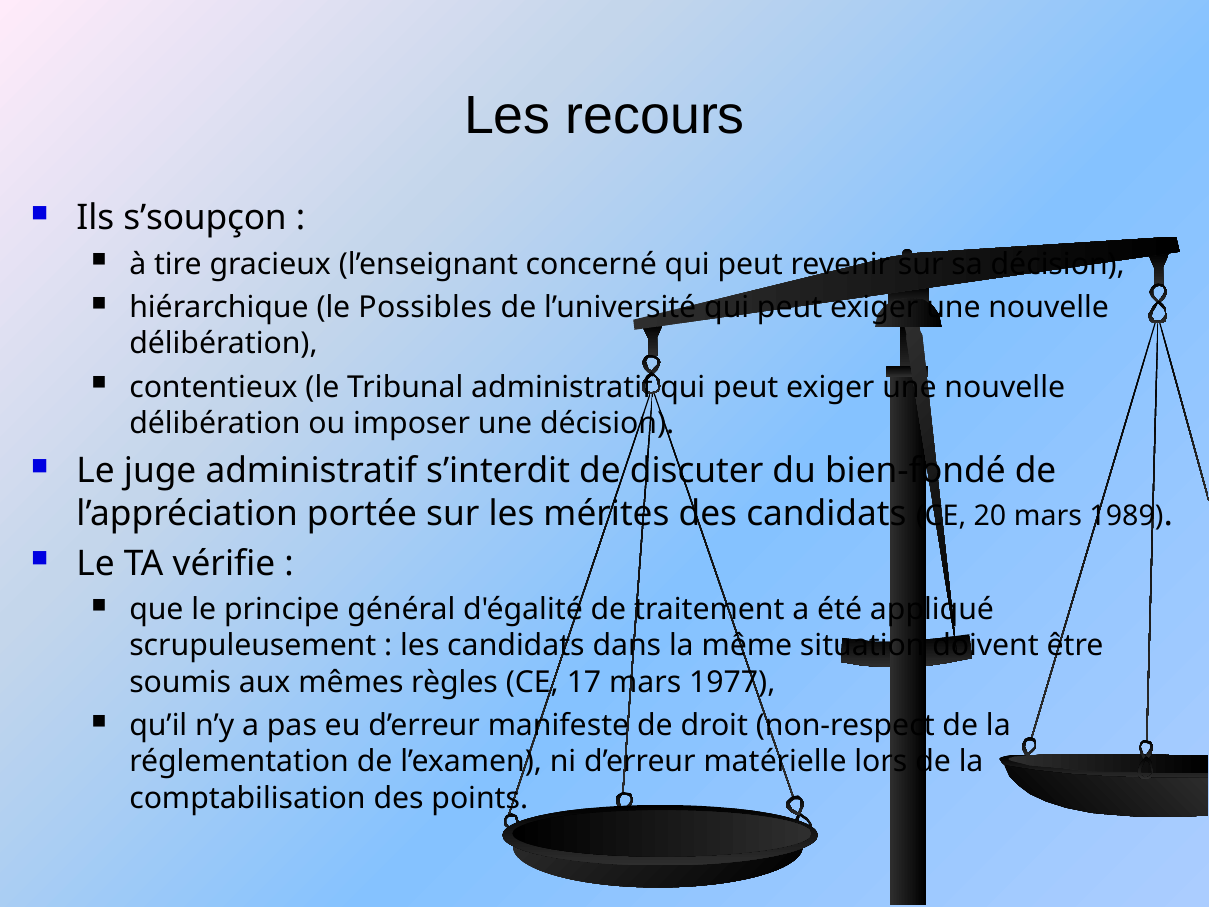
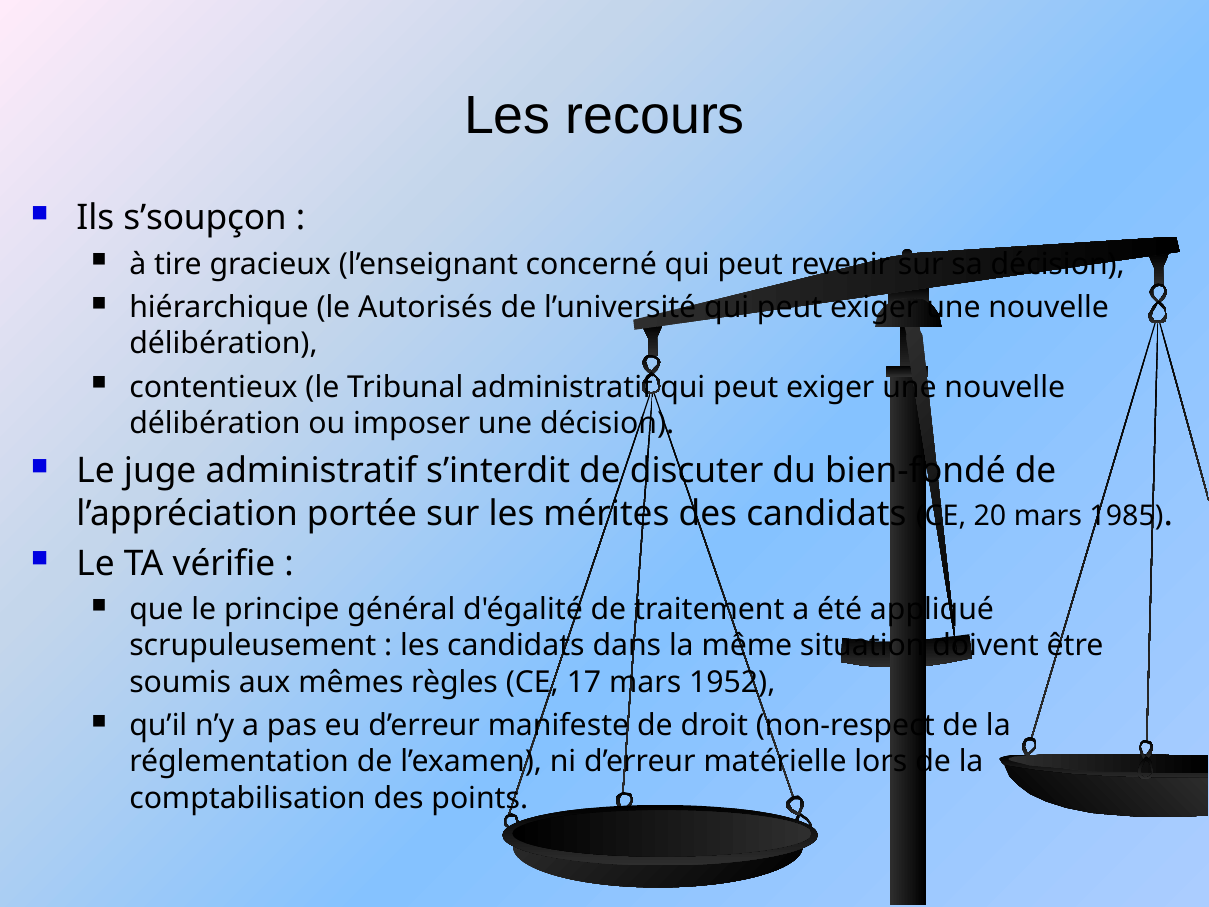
Possibles: Possibles -> Autorisés (425, 307)
1989: 1989 -> 1985 (1126, 515)
1977: 1977 -> 1952 (732, 682)
